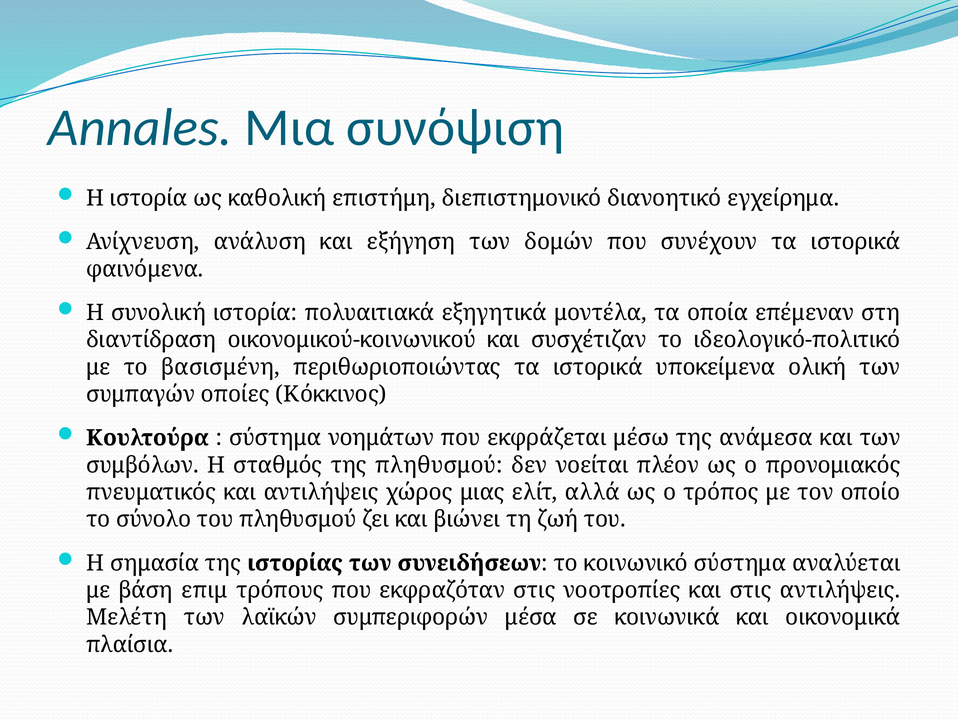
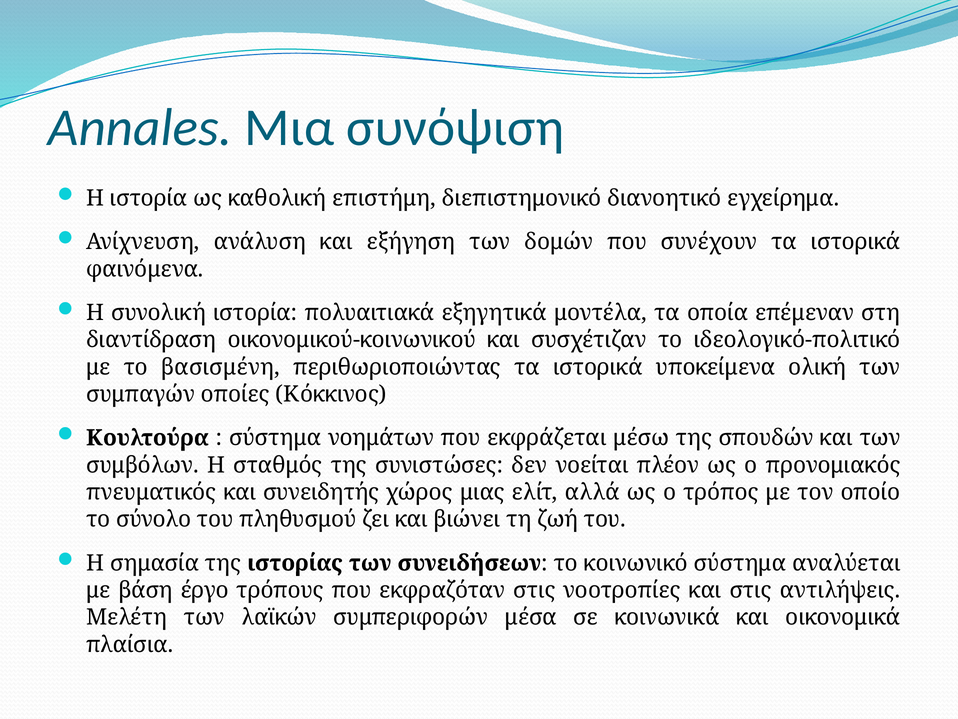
ανάμεσα: ανάμεσα -> σπουδών (766, 438)
της πληθυσμού: πληθυσμού -> συνιστώσες (439, 465)
και αντιλήψεις: αντιλήψεις -> συνειδητής (321, 492)
επιμ: επιμ -> έργο (205, 590)
